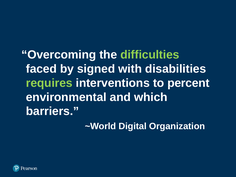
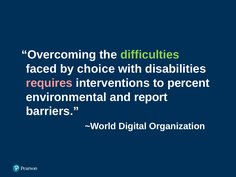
signed: signed -> choice (96, 69)
requires colour: light green -> pink (49, 83)
which: which -> report (151, 97)
